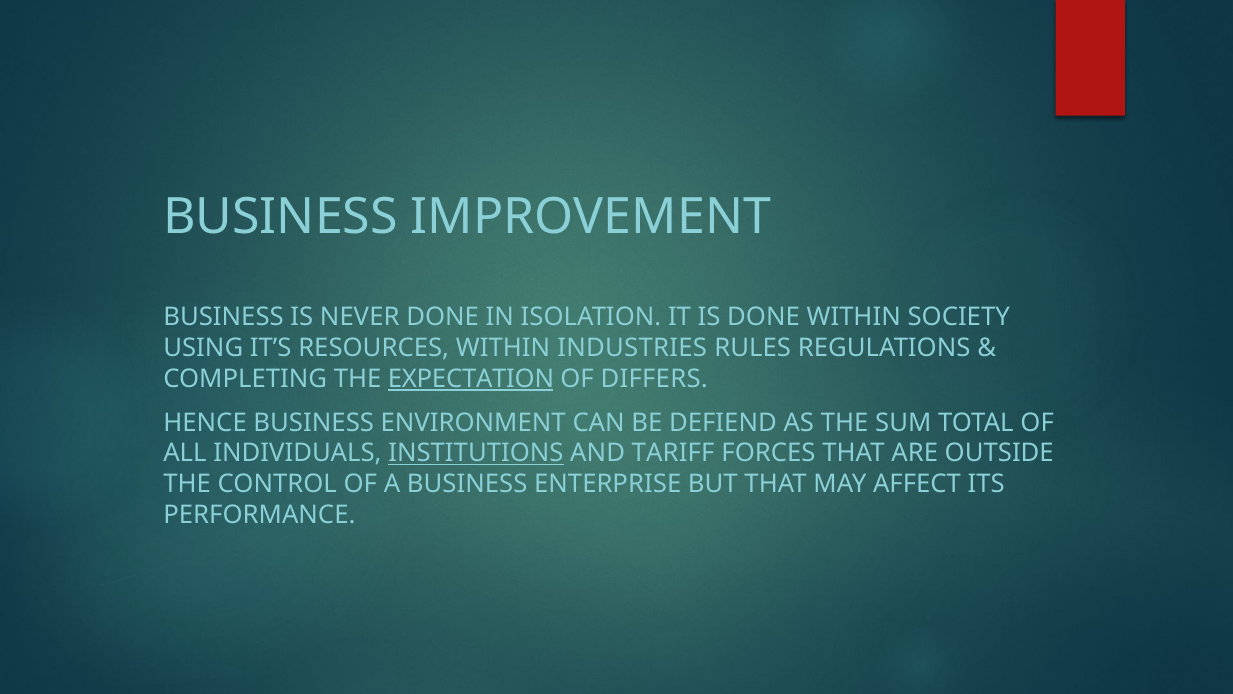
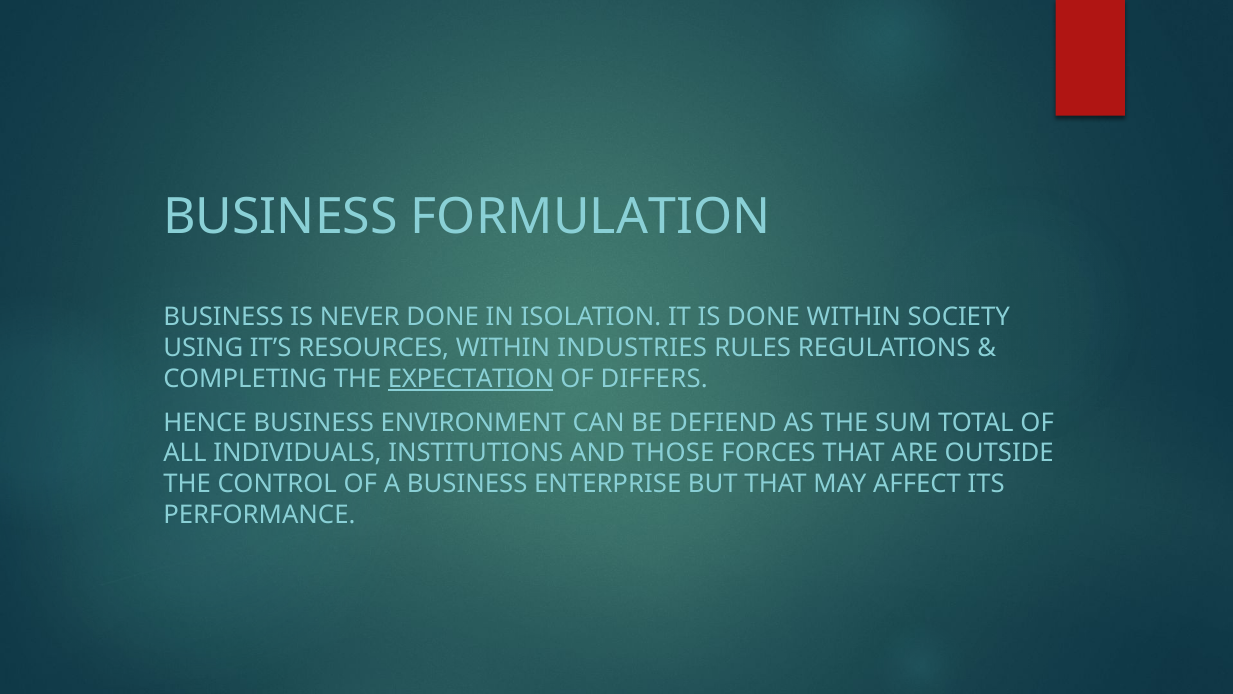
IMPROVEMENT: IMPROVEMENT -> FORMULATION (591, 216)
INSTITUTIONS underline: present -> none (476, 453)
TARIFF: TARIFF -> THOSE (673, 453)
